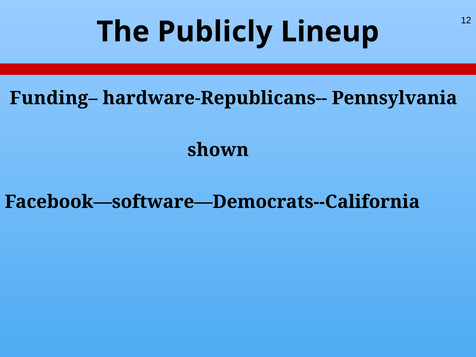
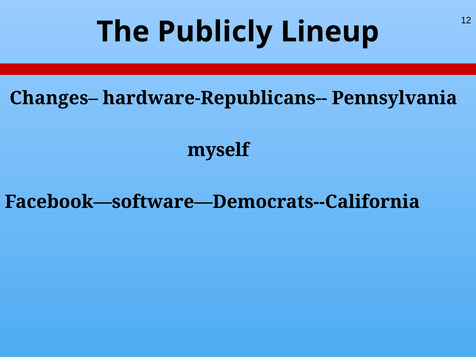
Funding–: Funding– -> Changes– (54, 98)
shown: shown -> myself (218, 150)
